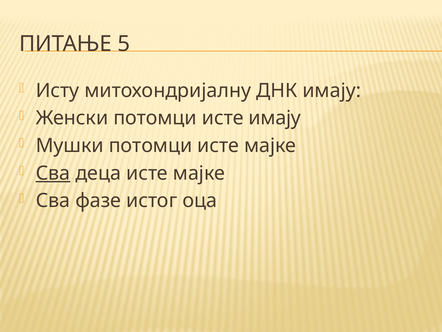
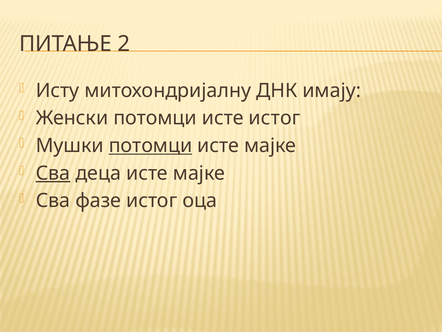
5: 5 -> 2 (124, 44)
исте имају: имају -> истог (275, 118)
потомци underline: none -> present (150, 145)
